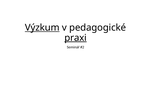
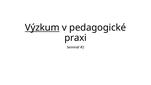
praxi underline: present -> none (76, 38)
